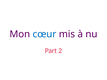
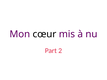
cœur colour: blue -> black (44, 34)
